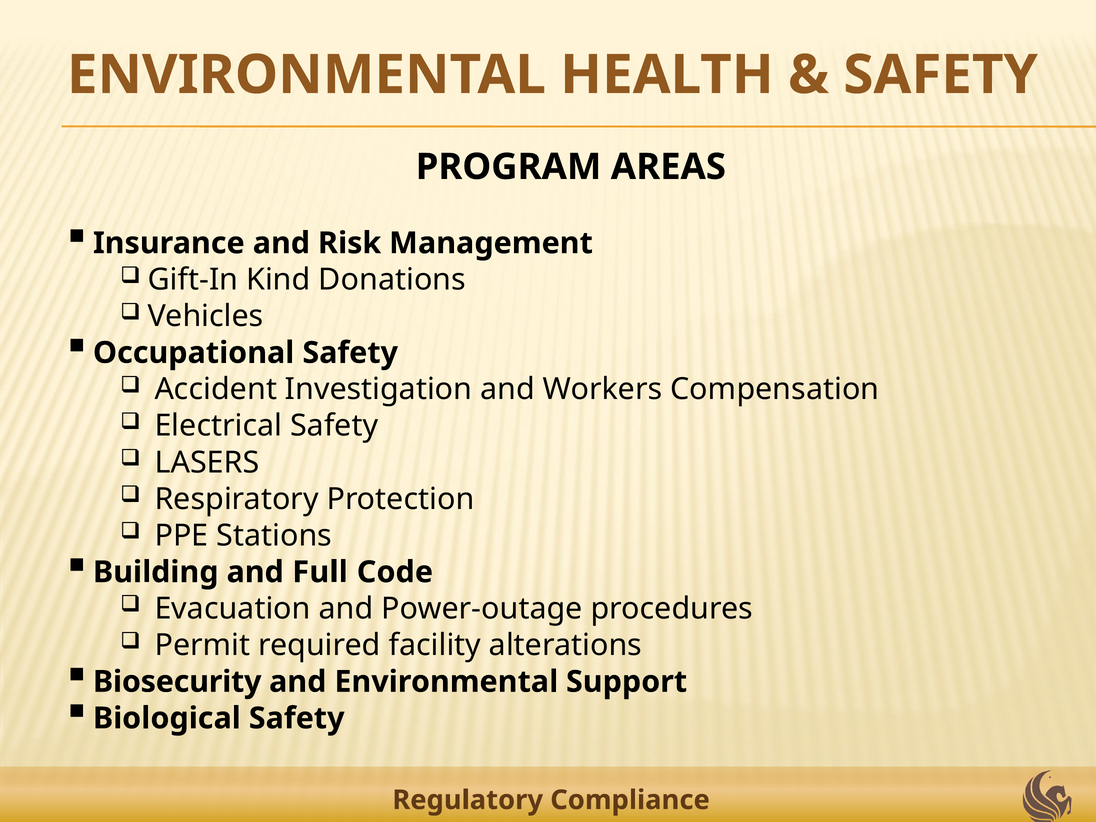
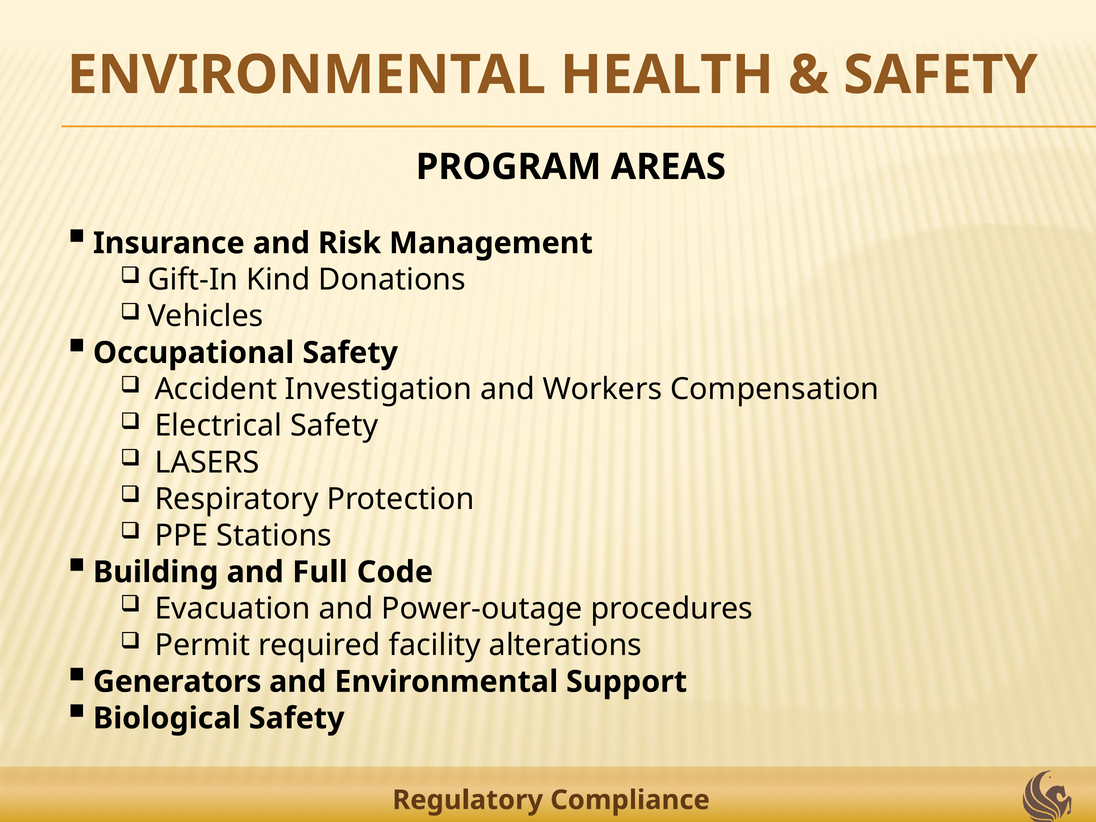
Biosecurity: Biosecurity -> Generators (177, 682)
